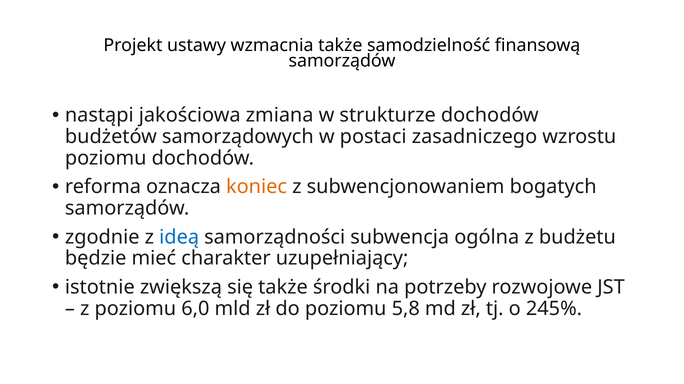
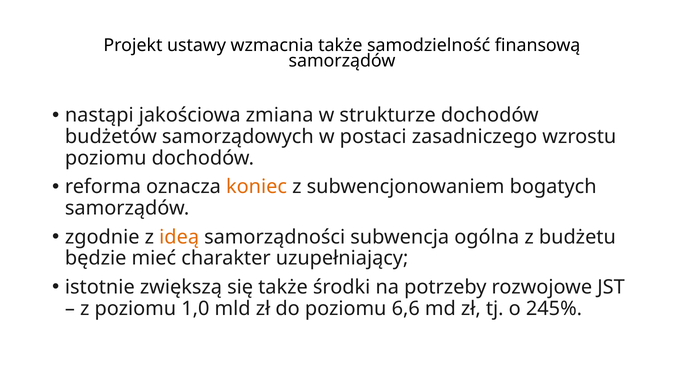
ideą colour: blue -> orange (179, 237)
6,0: 6,0 -> 1,0 (195, 309)
5,8: 5,8 -> 6,6 (406, 309)
